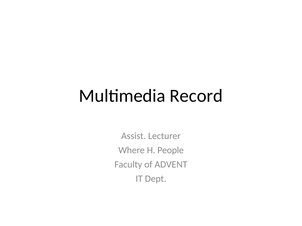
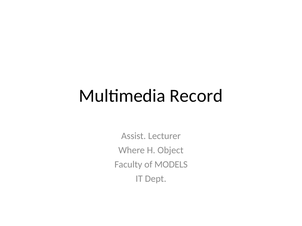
People: People -> Object (170, 151)
ADVENT: ADVENT -> MODELS (171, 165)
